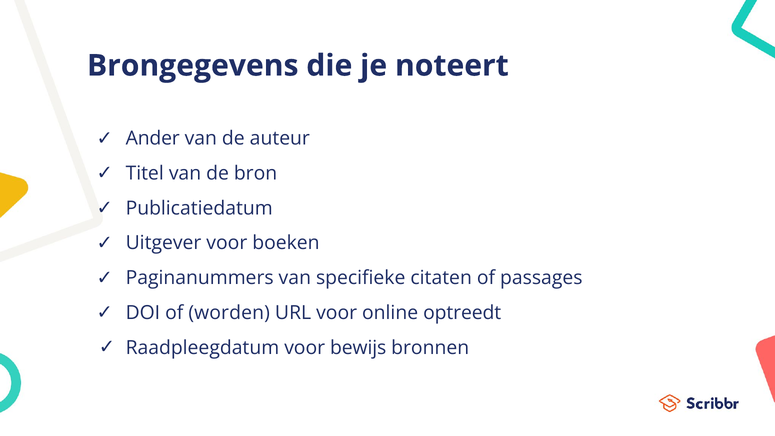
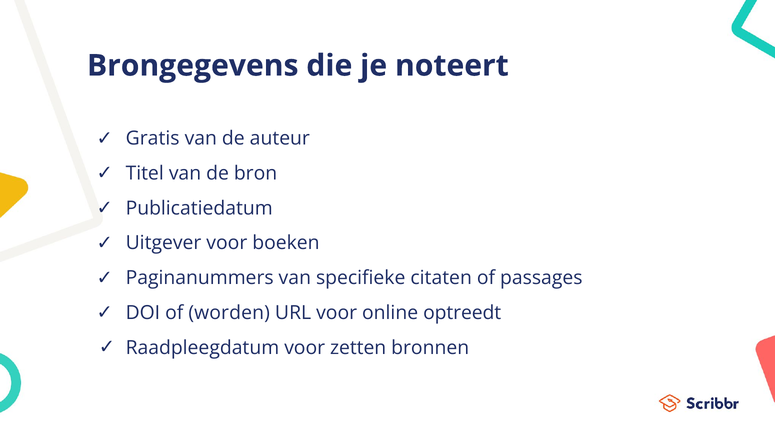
Ander: Ander -> Gratis (153, 138)
bewijs: bewijs -> zetten (358, 348)
